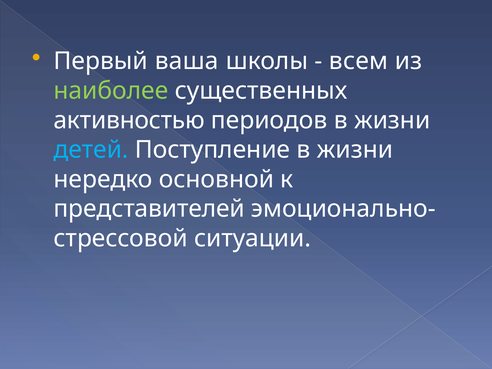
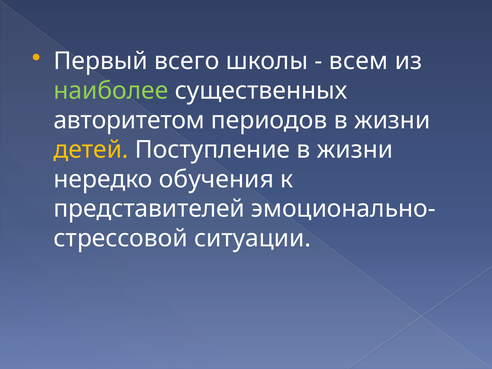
ваша: ваша -> всего (187, 61)
активностью: активностью -> авторитетом (129, 120)
детей colour: light blue -> yellow (91, 150)
основной: основной -> обучения (216, 179)
